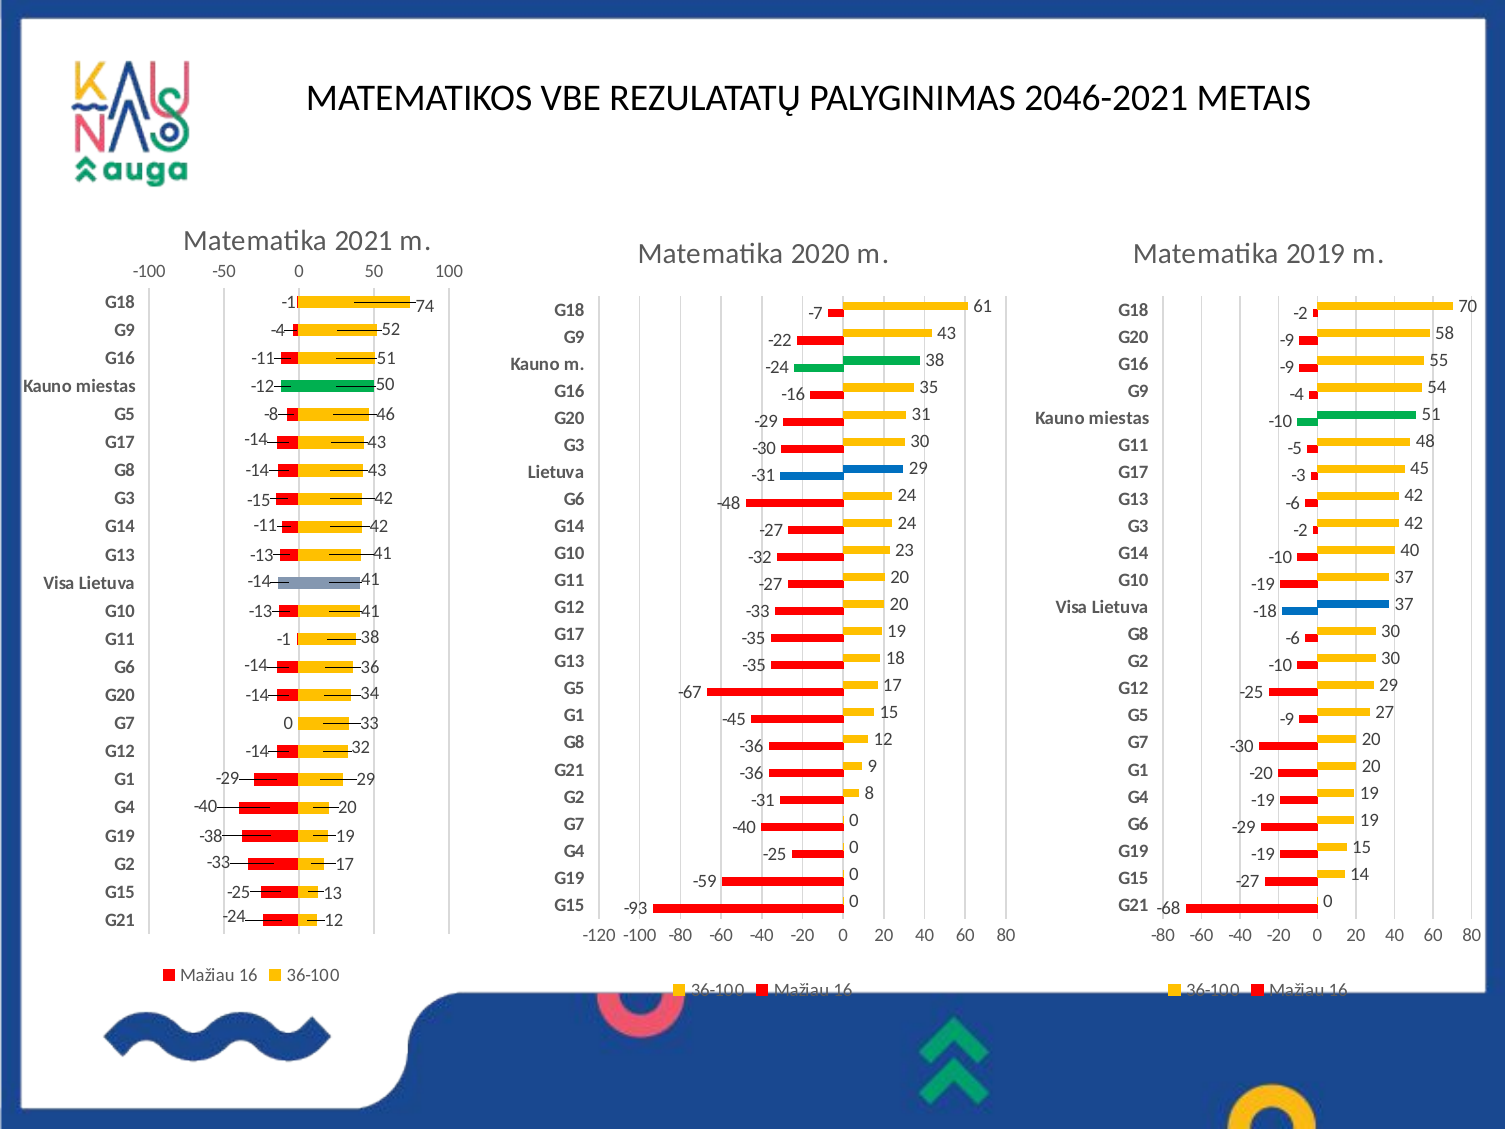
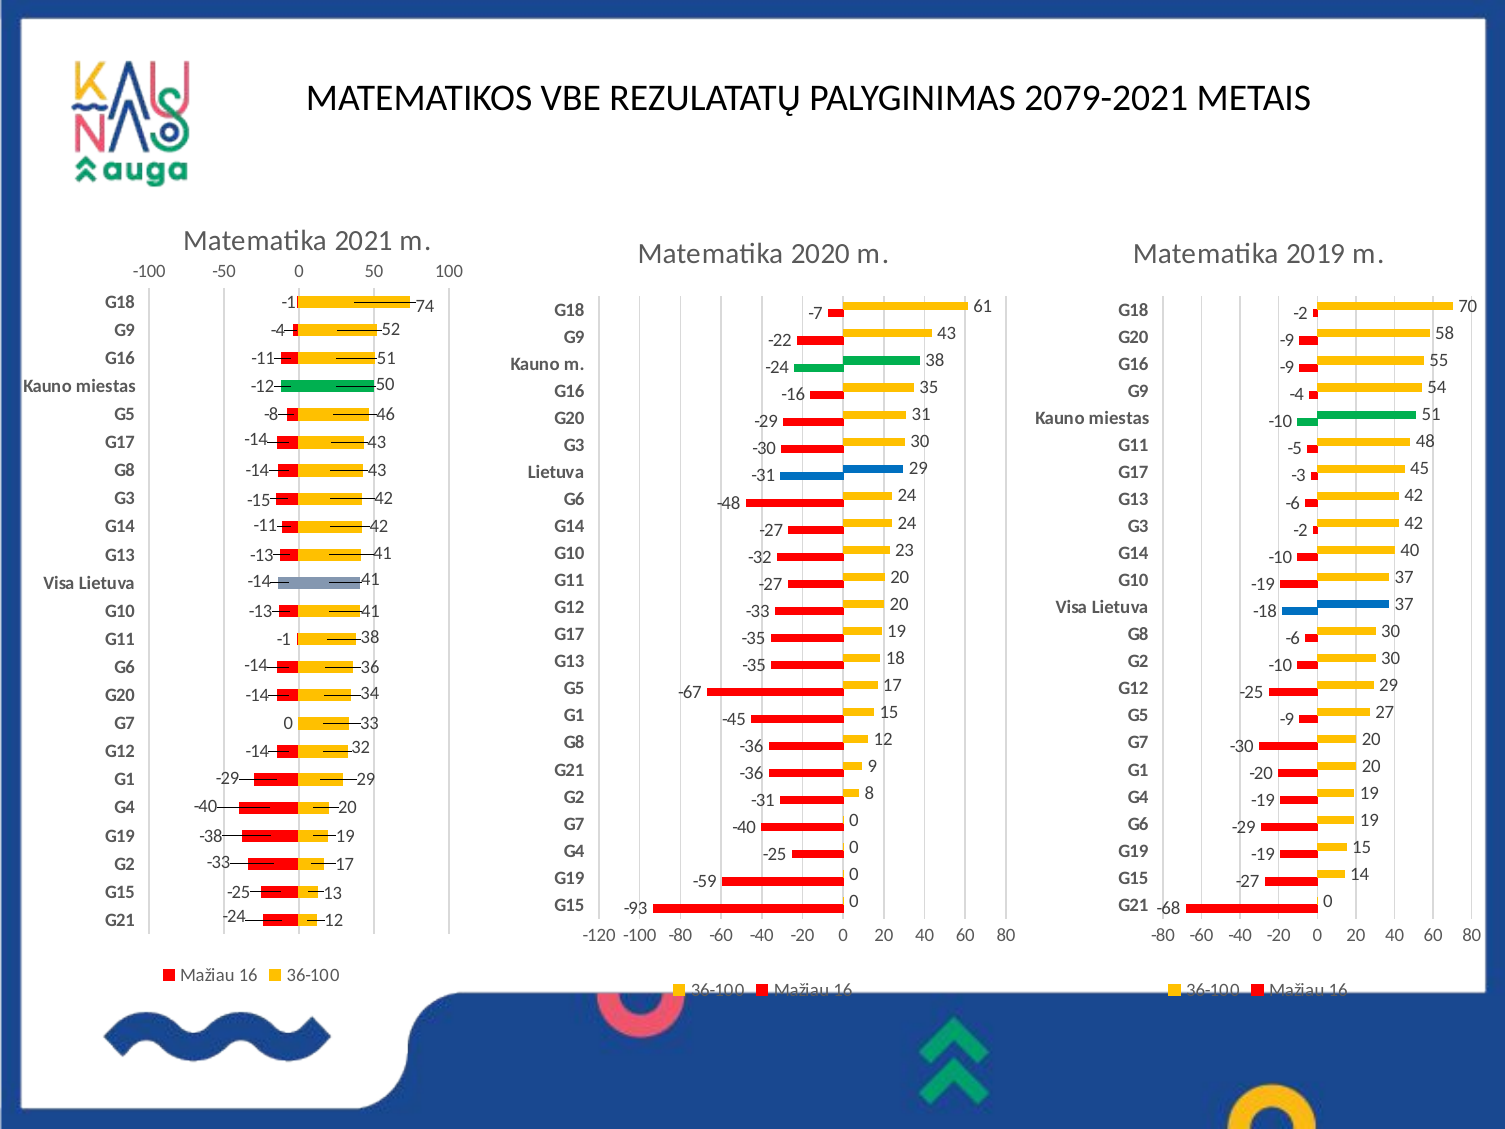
2046-2021: 2046-2021 -> 2079-2021 (1106, 98)
